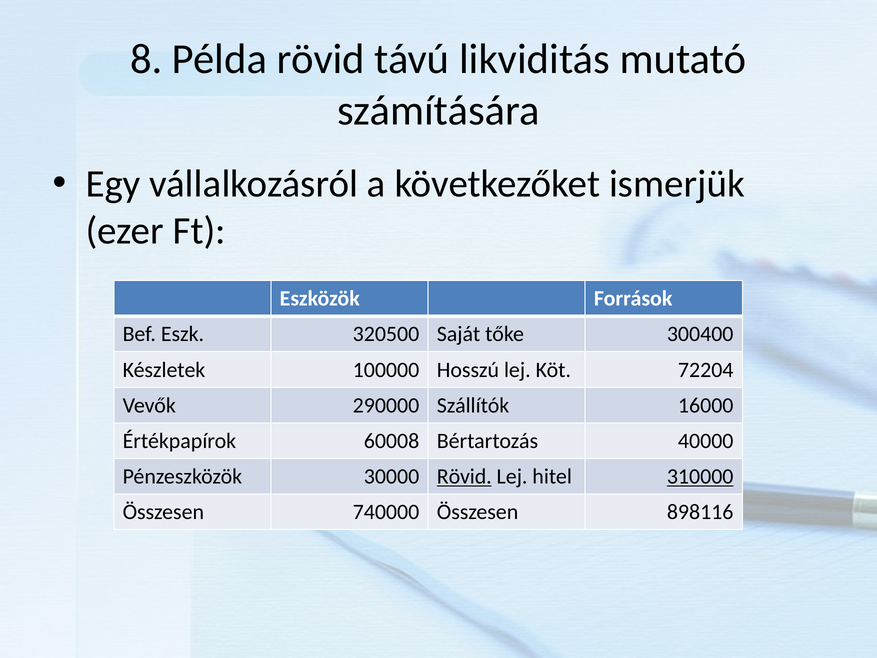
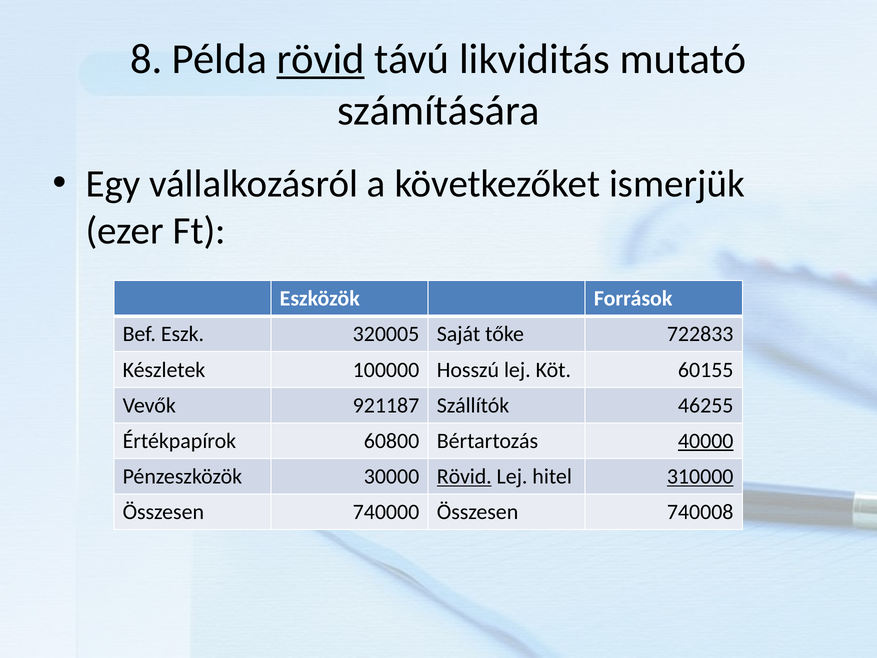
rövid underline: none -> present (321, 59)
320500: 320500 -> 320005 (386, 334)
300400: 300400 -> 722833 (700, 334)
72204: 72204 -> 60155 (706, 370)
290000: 290000 -> 921187 (386, 405)
16000: 16000 -> 46255 (706, 405)
60008: 60008 -> 60800 (392, 441)
40000 underline: none -> present (706, 441)
898116: 898116 -> 740008 (700, 512)
